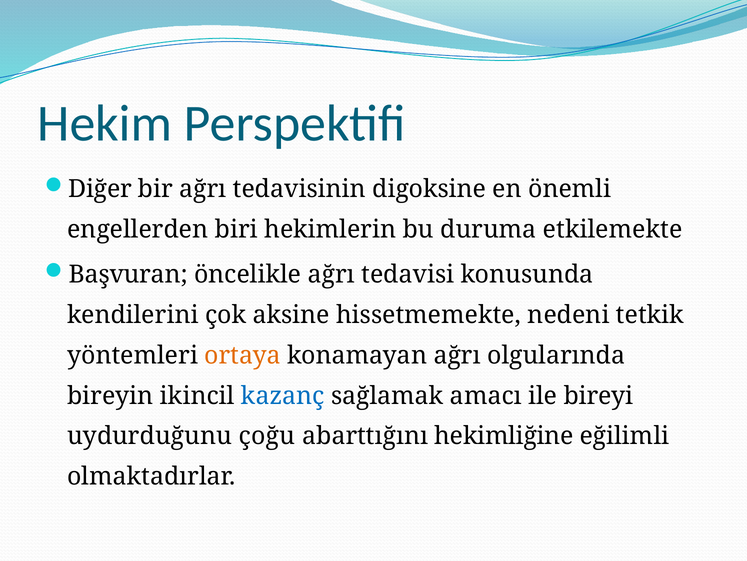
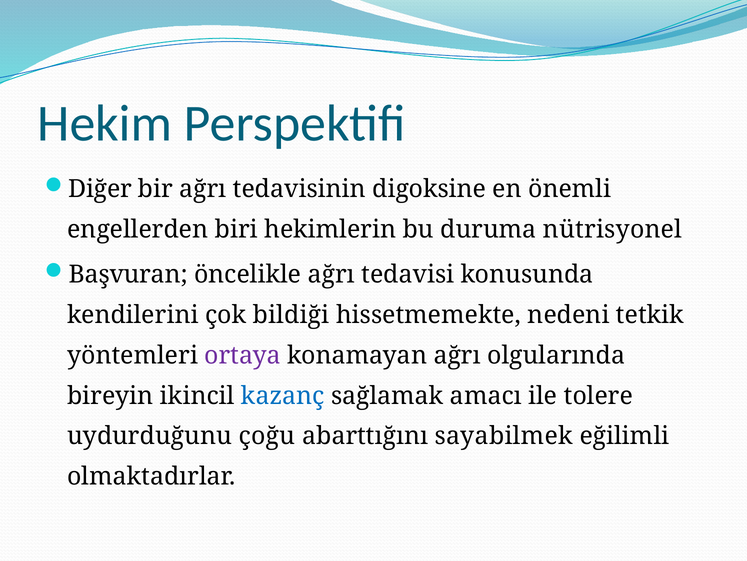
etkilemekte: etkilemekte -> nütrisyonel (613, 229)
aksine: aksine -> bildiği (291, 315)
ortaya colour: orange -> purple (243, 355)
bireyi: bireyi -> tolere (598, 395)
hekimliğine: hekimliğine -> sayabilmek (504, 436)
